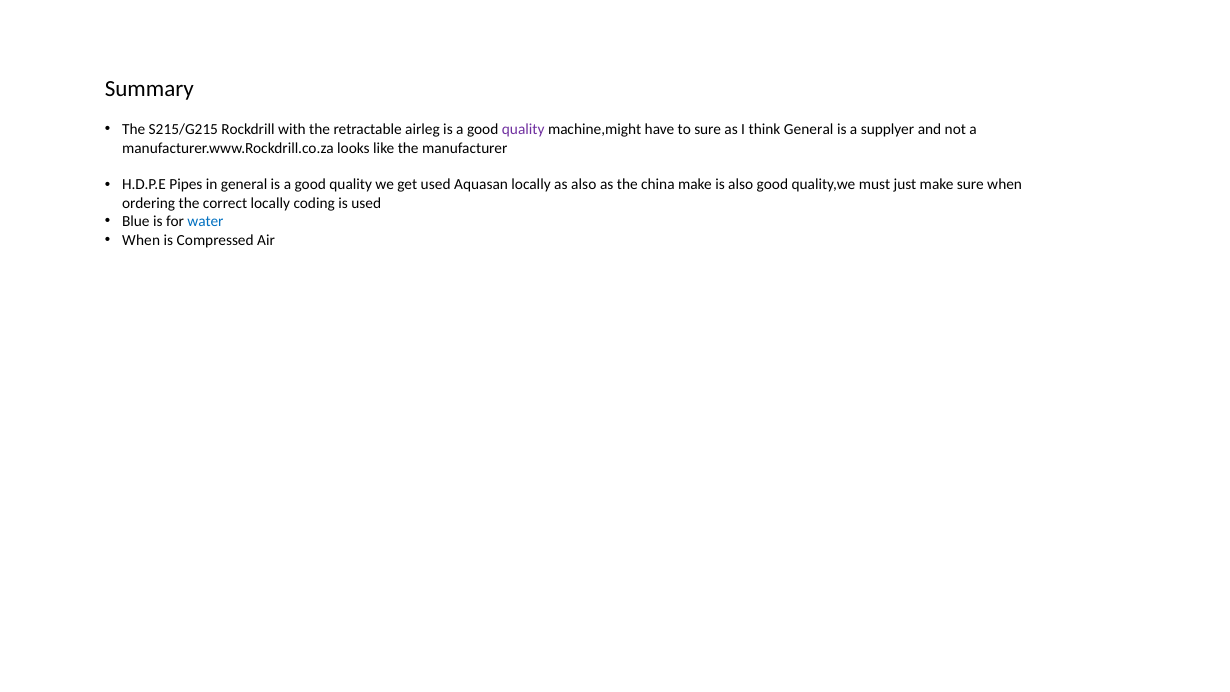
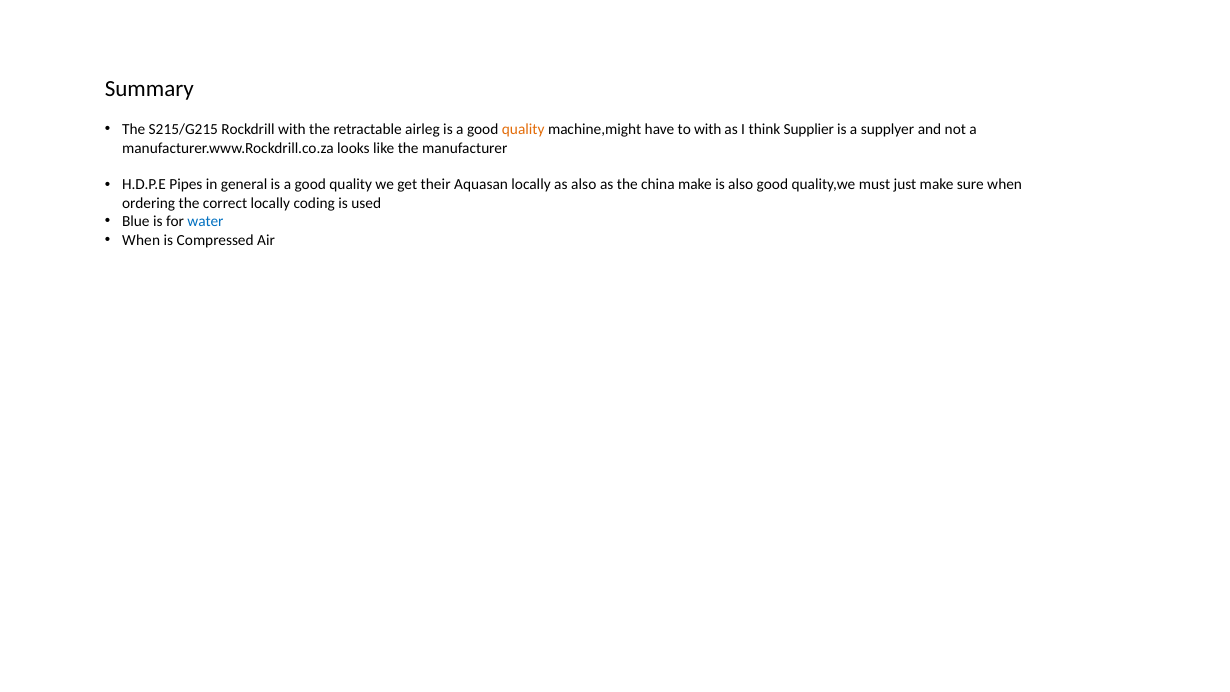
quality colour: purple -> orange (523, 129)
to sure: sure -> with (708, 129)
think General: General -> Supplier (809, 129)
get used: used -> their (436, 185)
